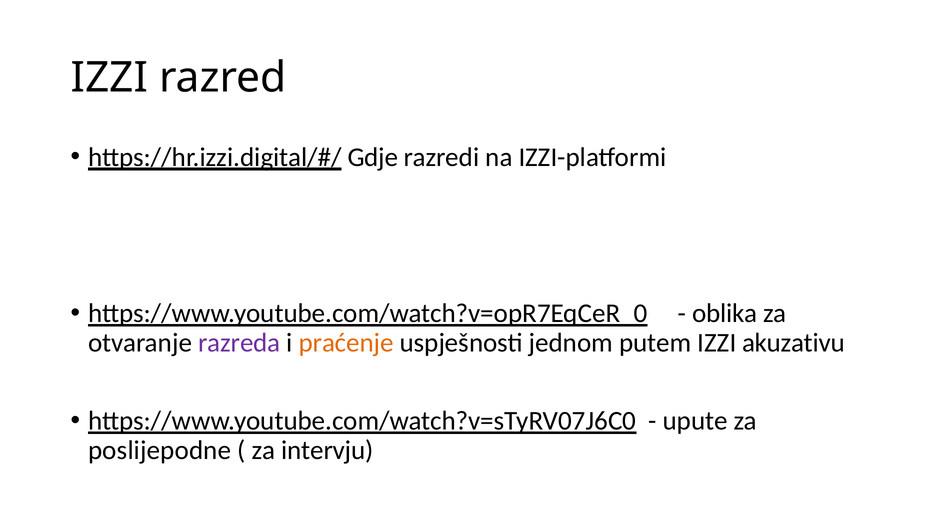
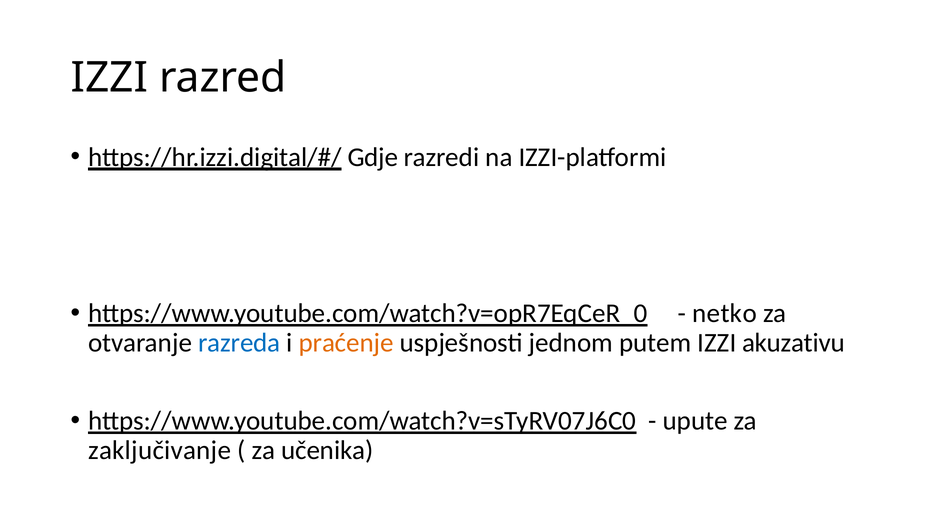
oblika: oblika -> netko (725, 313)
razreda colour: purple -> blue (239, 343)
poslijepodne: poslijepodne -> zaključivanje (160, 450)
intervju: intervju -> učenika (327, 450)
